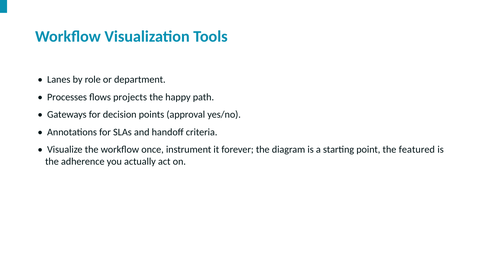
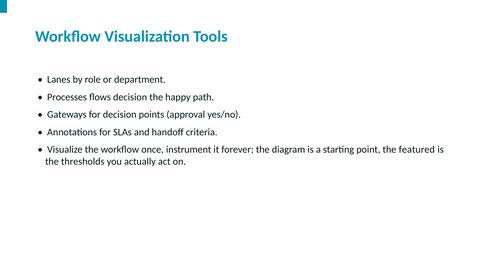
flows projects: projects -> decision (130, 97)
adherence: adherence -> thresholds (83, 162)
